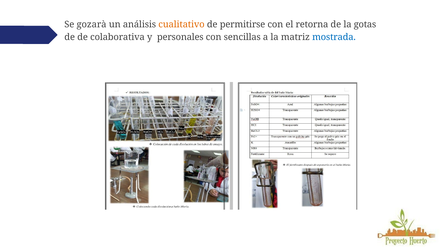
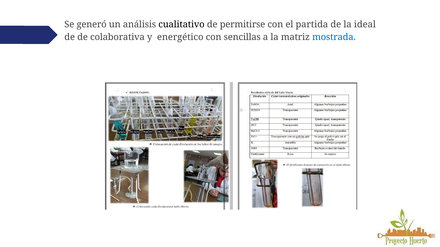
gozarà: gozarà -> generó (92, 25)
cualitativo colour: orange -> black (181, 25)
retorna: retorna -> partida (312, 25)
gotas: gotas -> ideal (365, 25)
personales: personales -> energético (180, 37)
